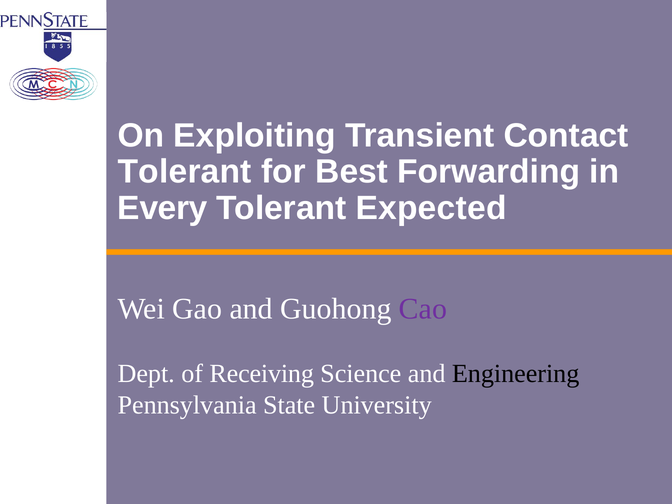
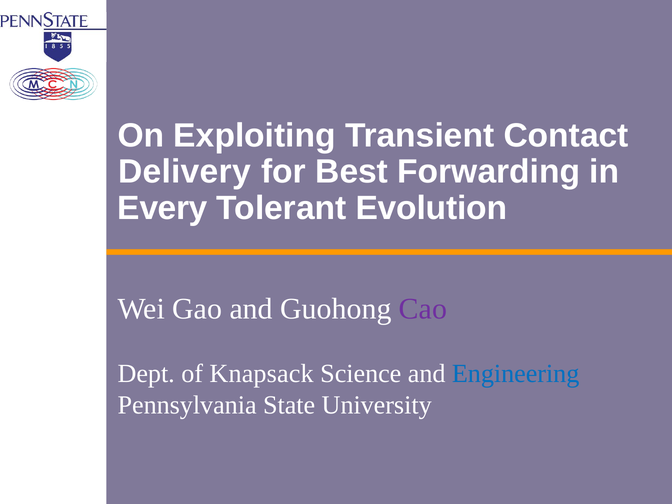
Tolerant: Tolerant -> Delivery (185, 172)
Expected: Expected -> Evolution (431, 208)
Receiving: Receiving -> Knapsack (262, 374)
Engineering colour: black -> blue (516, 374)
